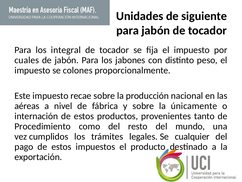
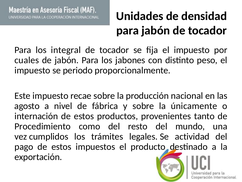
siguiente: siguiente -> densidad (204, 16)
colones: colones -> periodo (78, 70)
aéreas: aéreas -> agosto (27, 106)
cualquier: cualquier -> actividad (192, 136)
